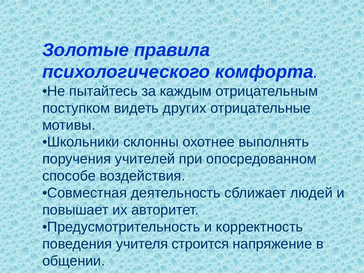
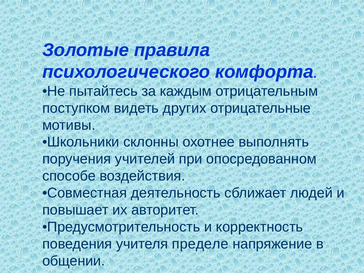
строится: строится -> пределе (200, 244)
